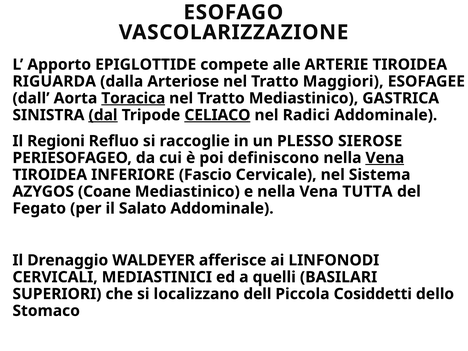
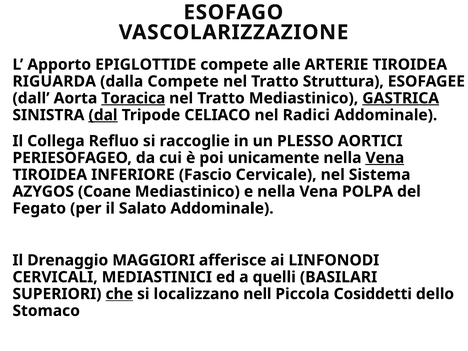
dalla Arteriose: Arteriose -> Compete (183, 81)
Maggiori: Maggiori -> Struttura (343, 81)
GASTRICA underline: none -> present (401, 98)
CELIACO underline: present -> none (217, 115)
Regioni: Regioni -> Collega (56, 141)
SIEROSE: SIEROSE -> AORTICI (370, 141)
definiscono: definiscono -> unicamente (274, 158)
TUTTA: TUTTA -> POLPA (368, 192)
WALDEYER: WALDEYER -> MAGGIORI (154, 260)
che underline: none -> present (119, 294)
dell: dell -> nell (257, 294)
